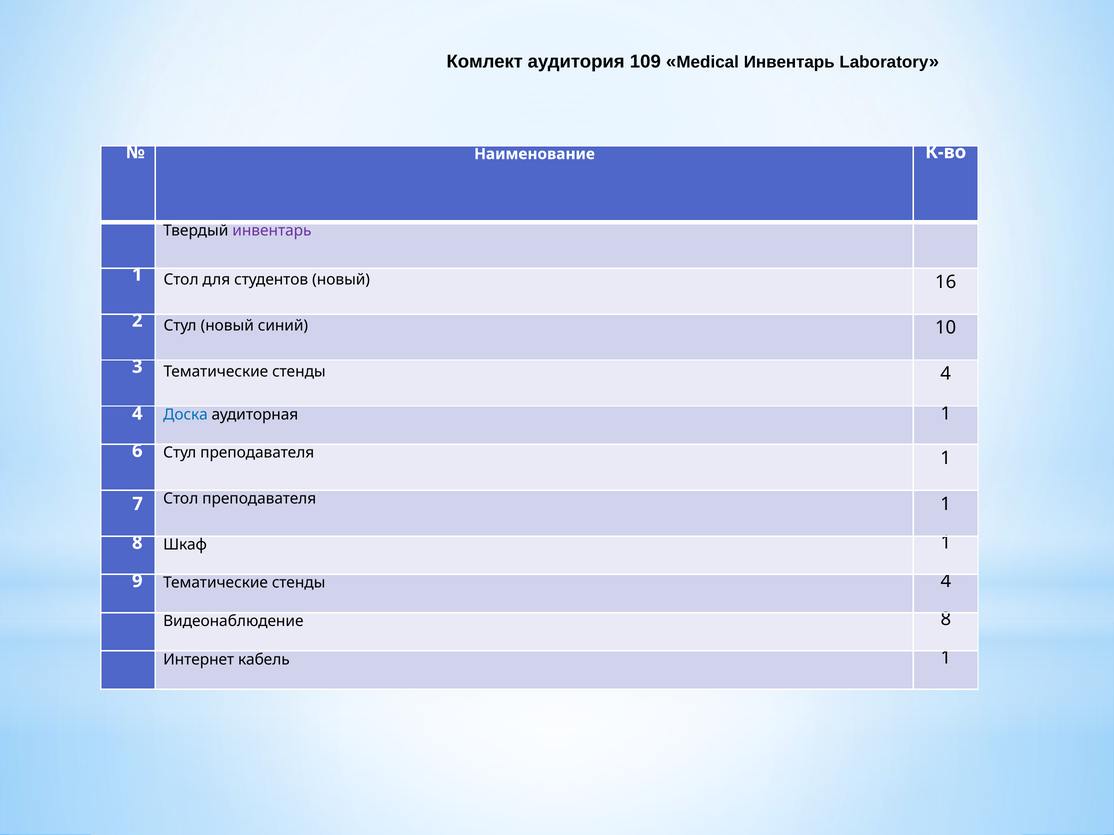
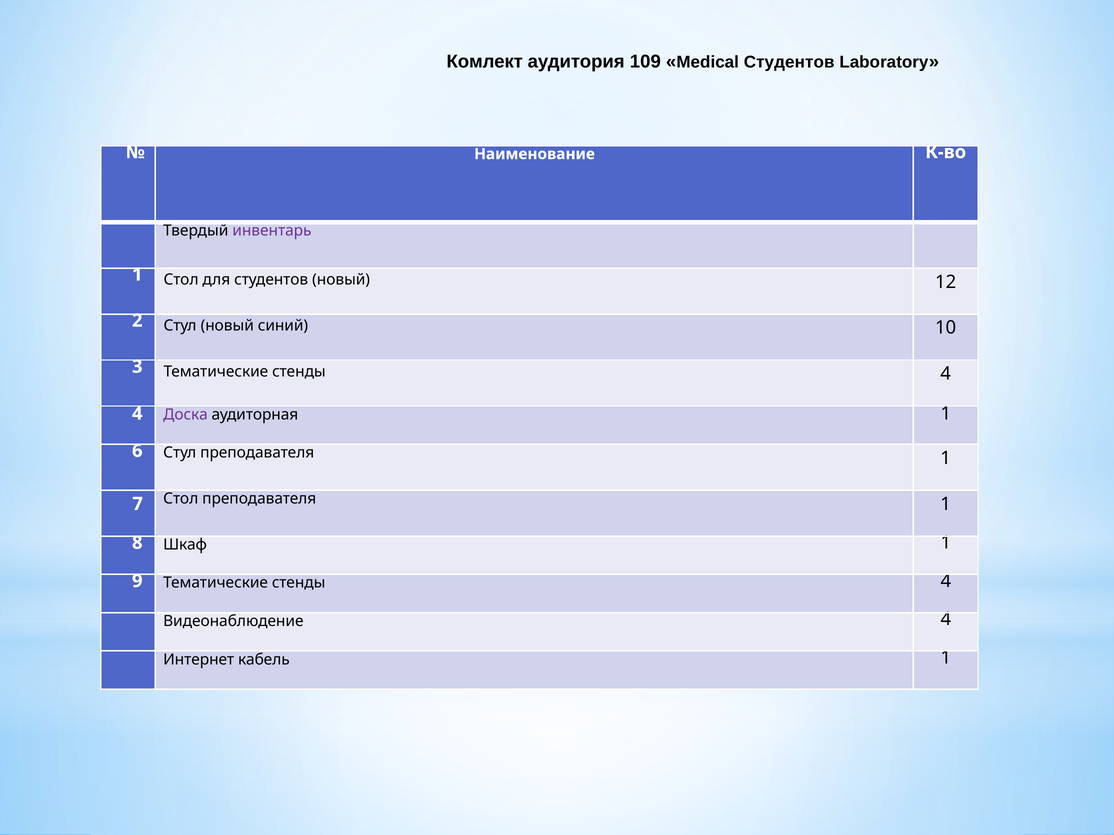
Medical Инвентарь: Инвентарь -> Студентов (789, 62)
16: 16 -> 12 (946, 282)
Доска colour: blue -> purple (186, 415)
Видеонаблюдение 8: 8 -> 4 (946, 620)
